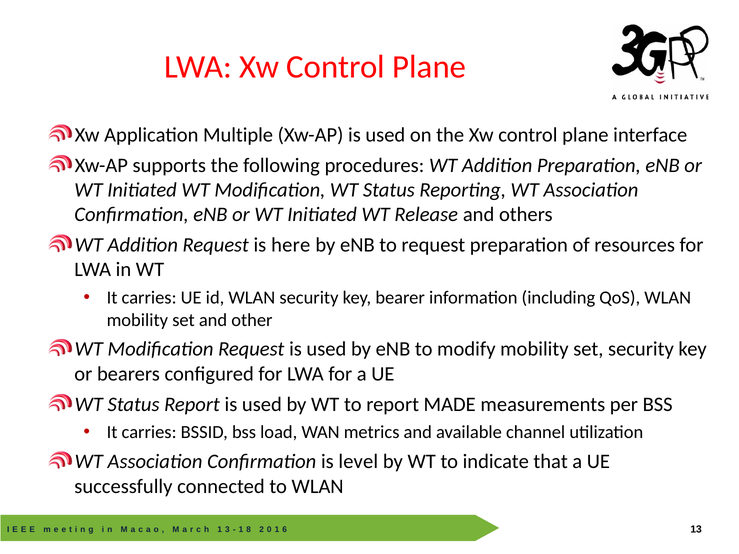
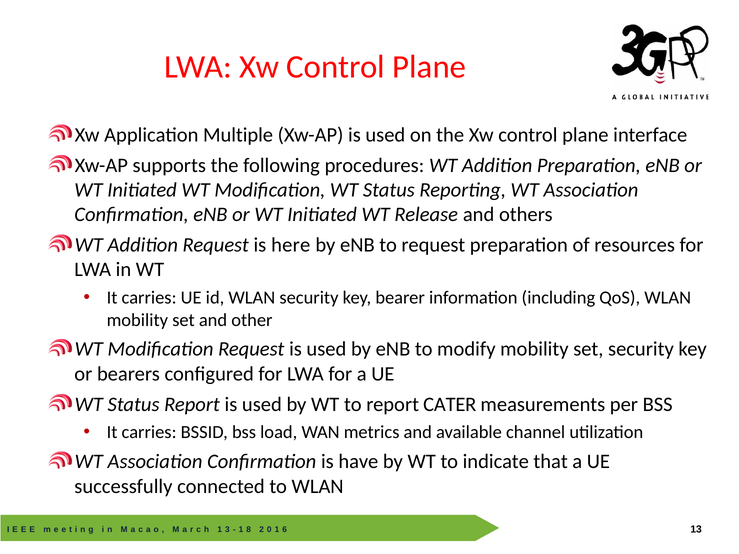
MADE: MADE -> CATER (450, 404)
level: level -> have (358, 462)
